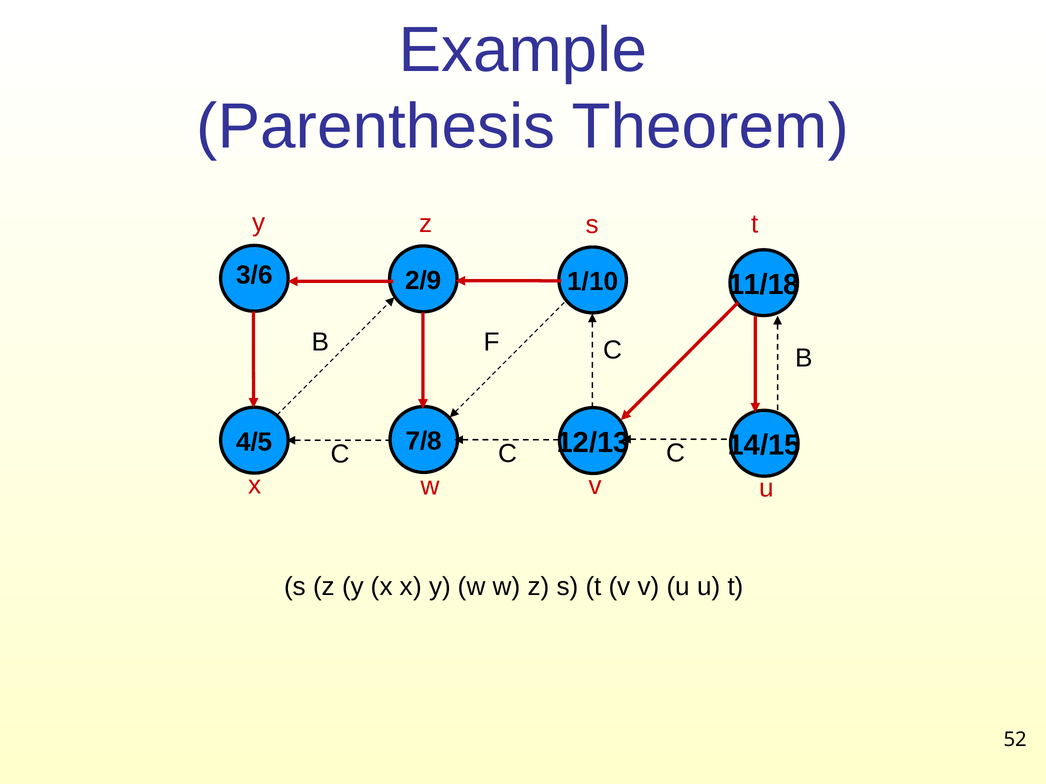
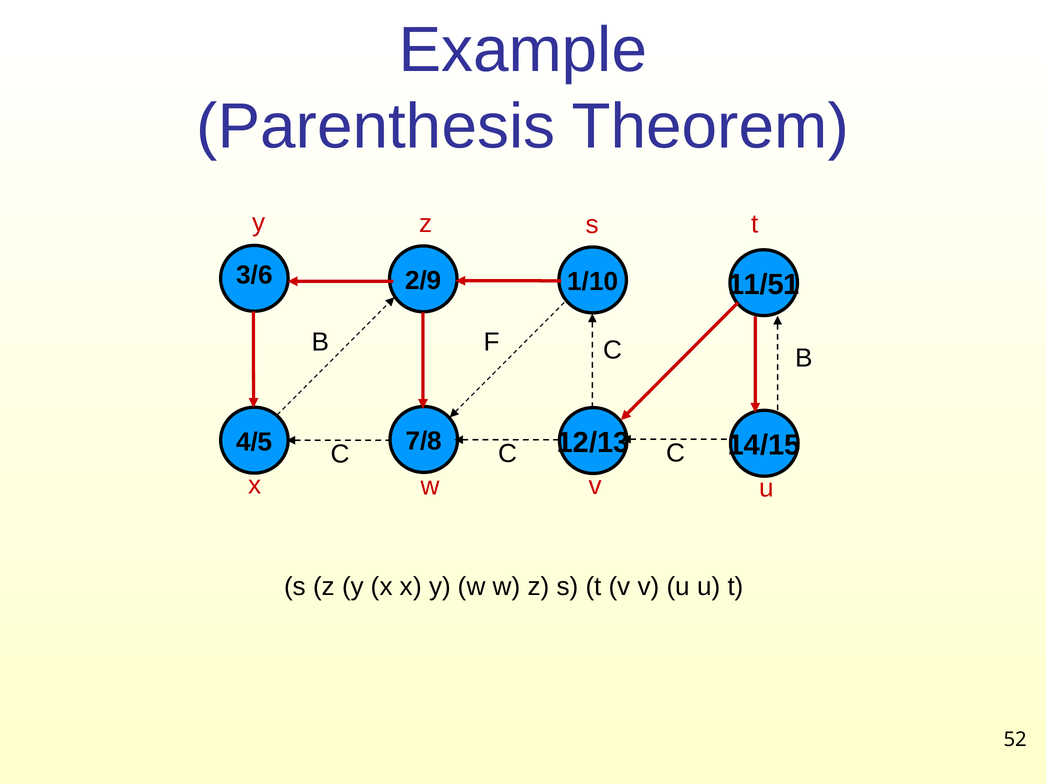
11/18: 11/18 -> 11/51 (764, 285)
